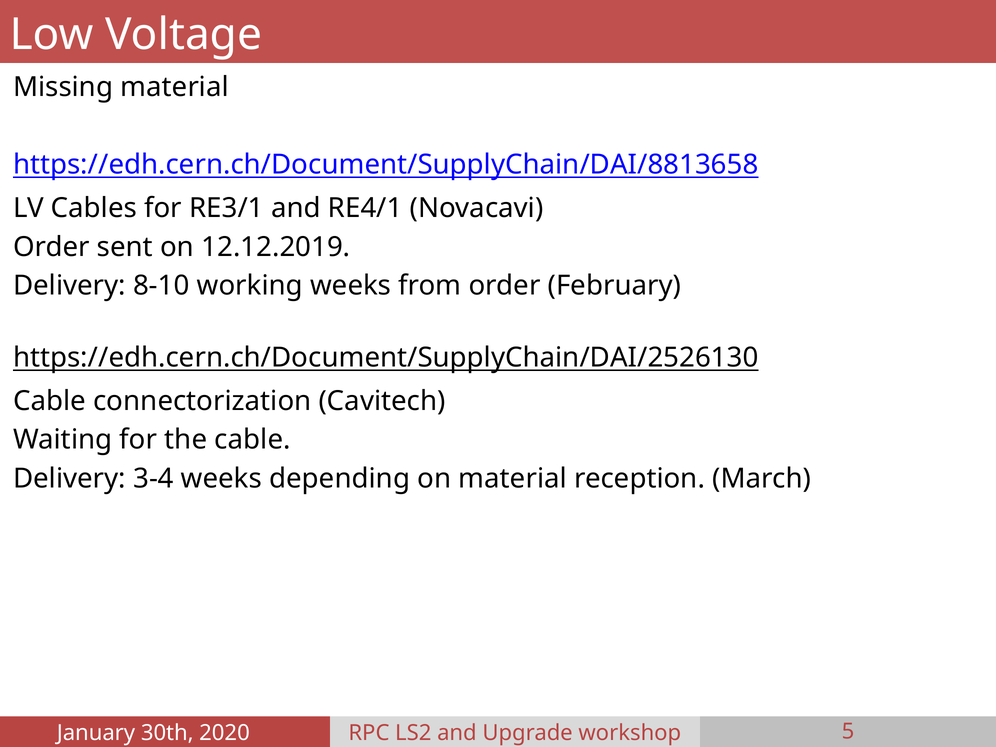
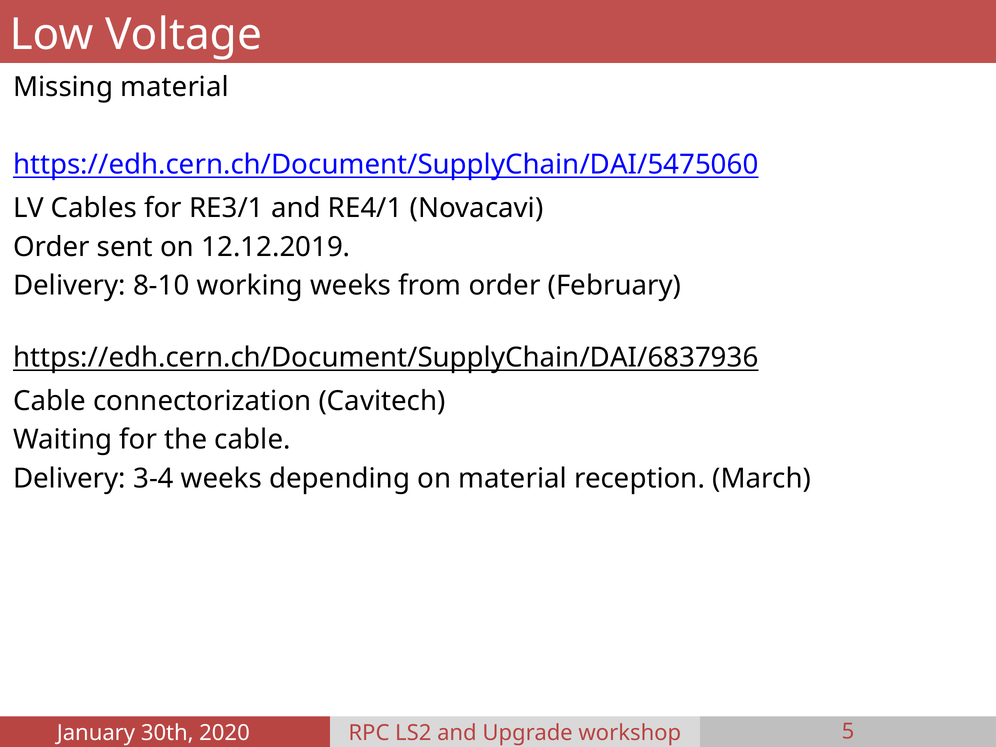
https://edh.cern.ch/Document/SupplyChain/DAI/8813658: https://edh.cern.ch/Document/SupplyChain/DAI/8813658 -> https://edh.cern.ch/Document/SupplyChain/DAI/5475060 (386, 165)
https://edh.cern.ch/Document/SupplyChain/DAI/2526130: https://edh.cern.ch/Document/SupplyChain/DAI/2526130 -> https://edh.cern.ch/Document/SupplyChain/DAI/6837936 (386, 358)
